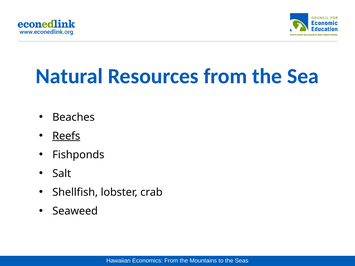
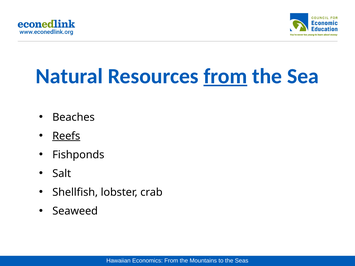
from underline: none -> present (225, 76)
